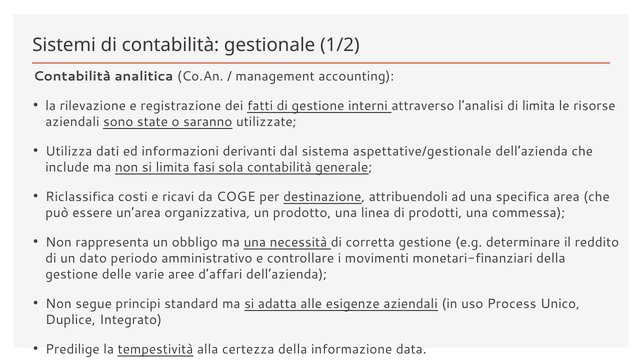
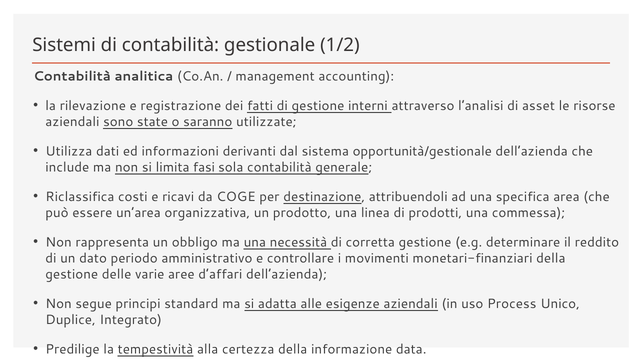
di limita: limita -> asset (539, 106)
aspettative/gestionale: aspettative/gestionale -> opportunità/gestionale (422, 151)
